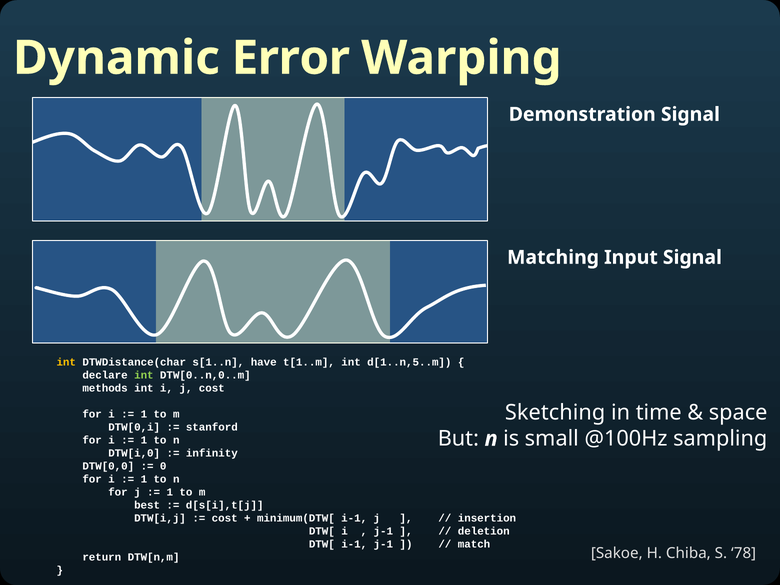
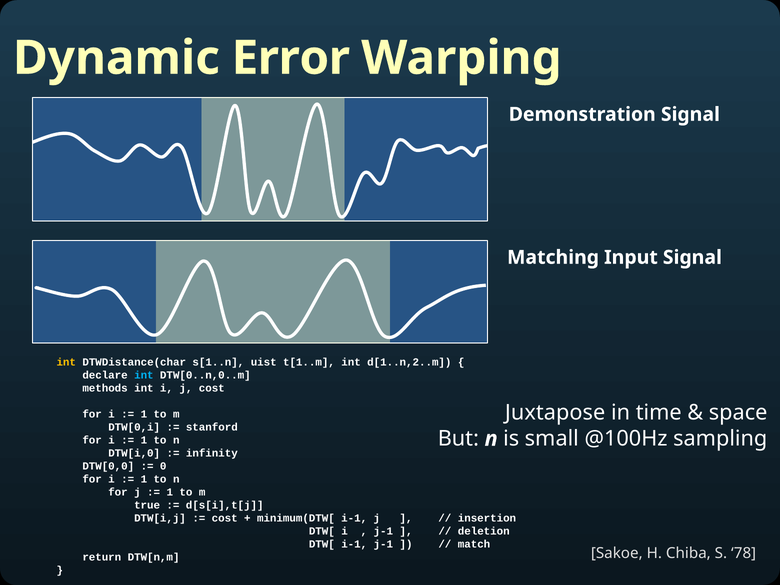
have: have -> uist (264, 362)
d[1..n,5..m: d[1..n,5..m -> d[1..n,2..m (409, 362)
int colour: light green -> light blue (144, 375)
Sketching: Sketching -> Juxtapose (555, 413)
best: best -> true (147, 505)
